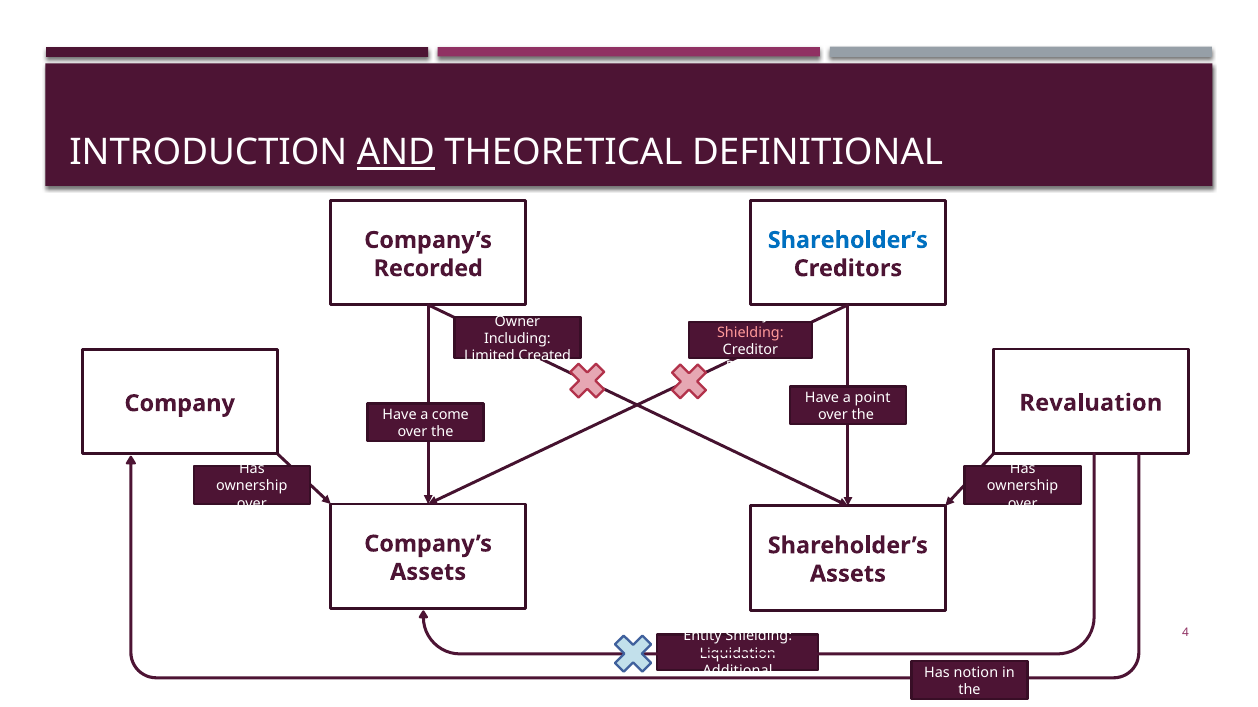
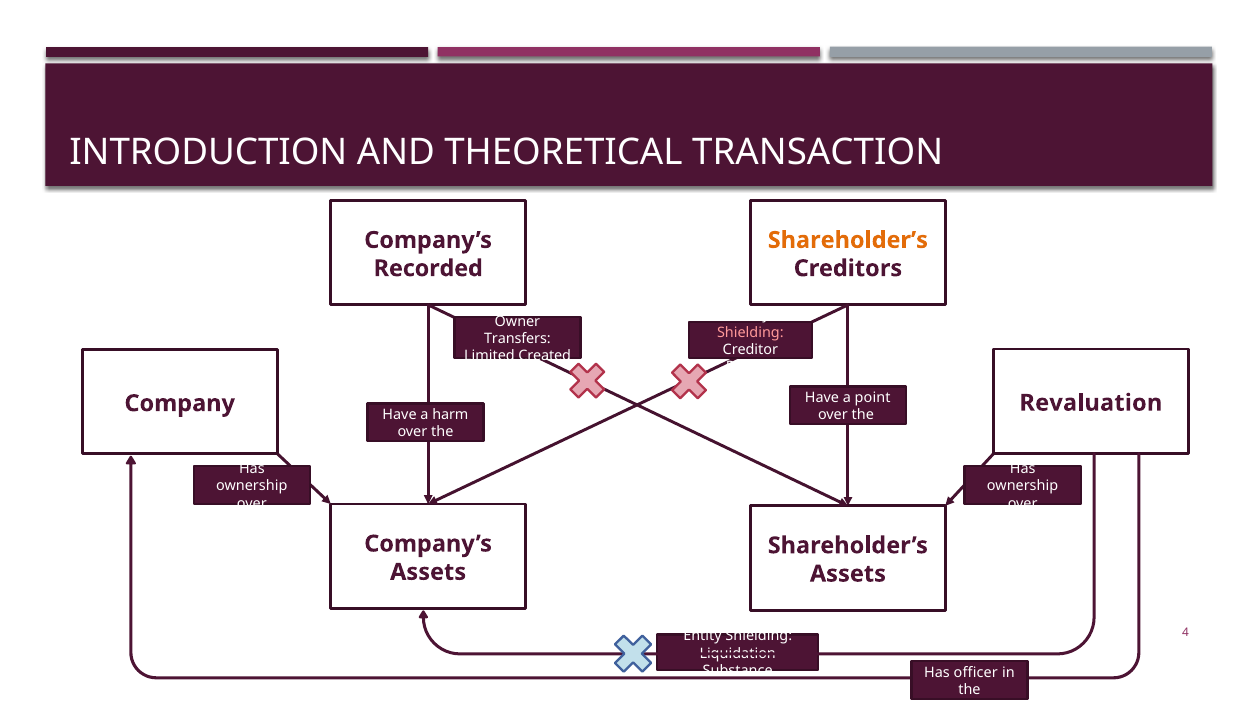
AND underline: present -> none (396, 153)
DEFINITIONAL: DEFINITIONAL -> TRANSACTION (818, 153)
Shareholder’s colour: blue -> orange (848, 240)
Including: Including -> Transfers (517, 339)
come: come -> harm (450, 415)
Additional: Additional -> Substance (738, 671)
notion: notion -> officer (976, 673)
